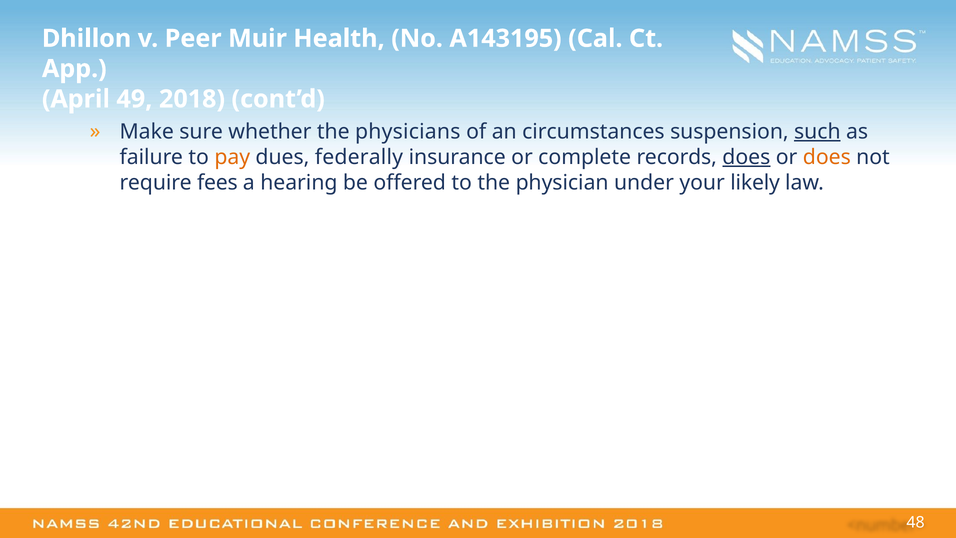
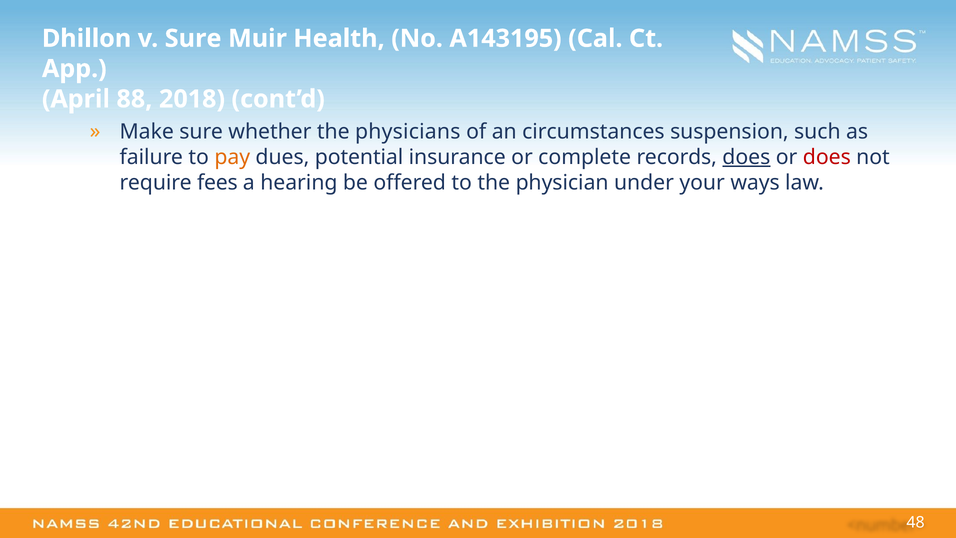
v Peer: Peer -> Sure (193, 38)
49: 49 -> 88 (134, 99)
such underline: present -> none (817, 132)
federally: federally -> potential (359, 157)
does colour: orange -> red (827, 157)
likely: likely -> ways (755, 182)
